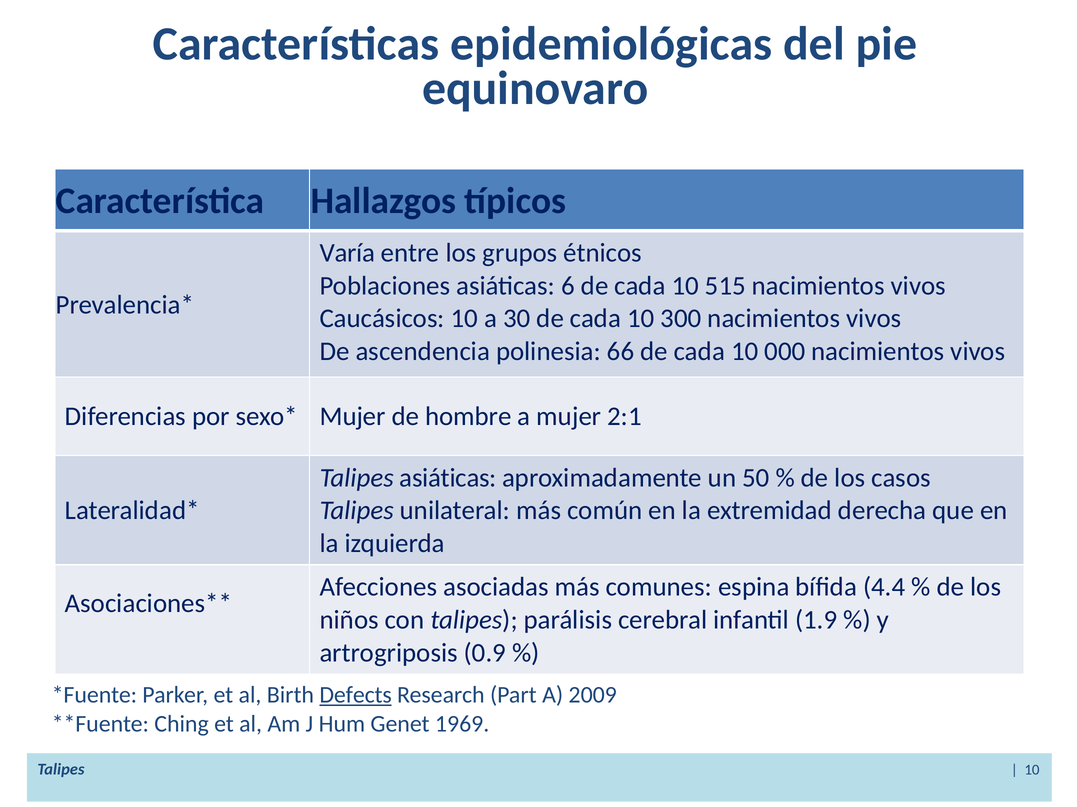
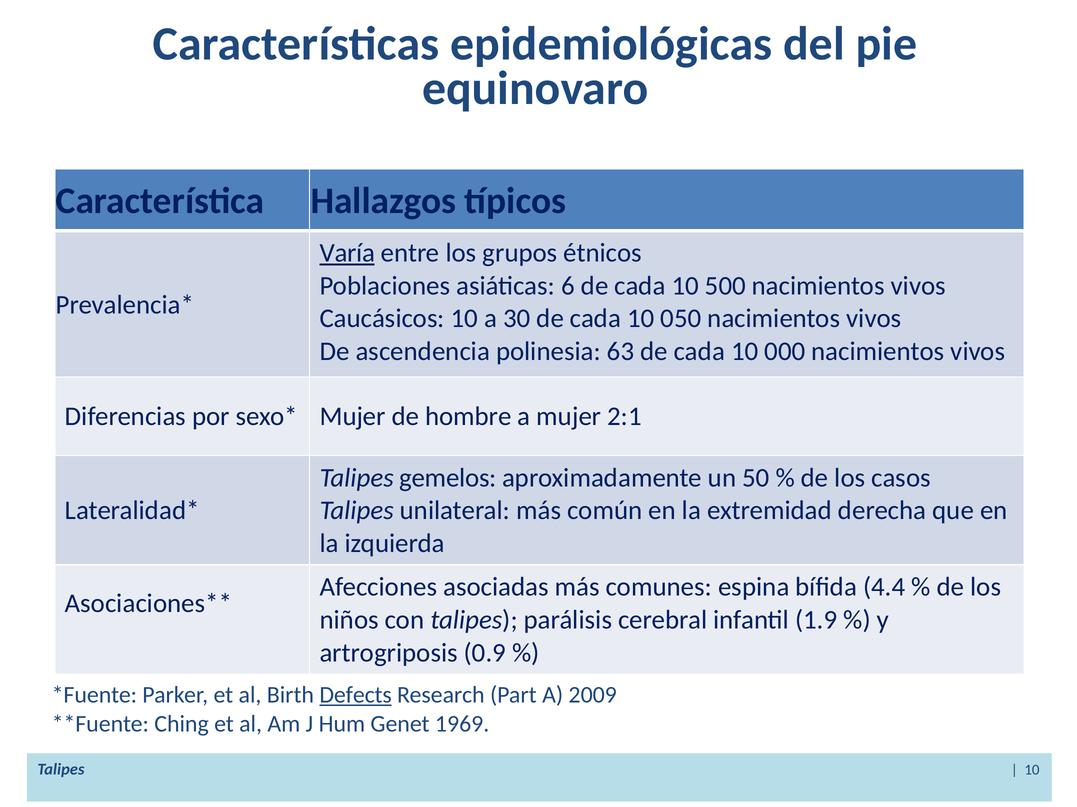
Varía underline: none -> present (347, 253)
515: 515 -> 500 (725, 286)
300: 300 -> 050 (681, 319)
66: 66 -> 63 (621, 352)
Talipes asiáticas: asiáticas -> gemelos (448, 478)
